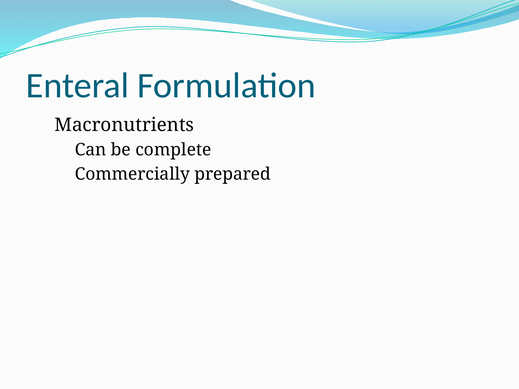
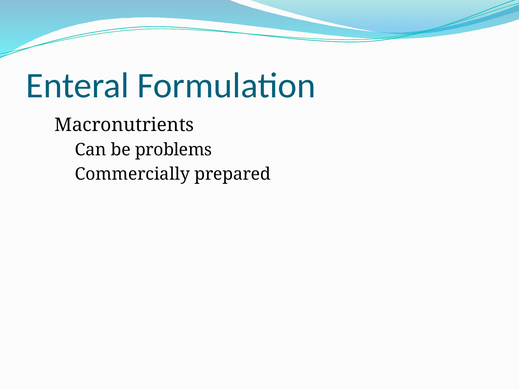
complete: complete -> problems (174, 150)
